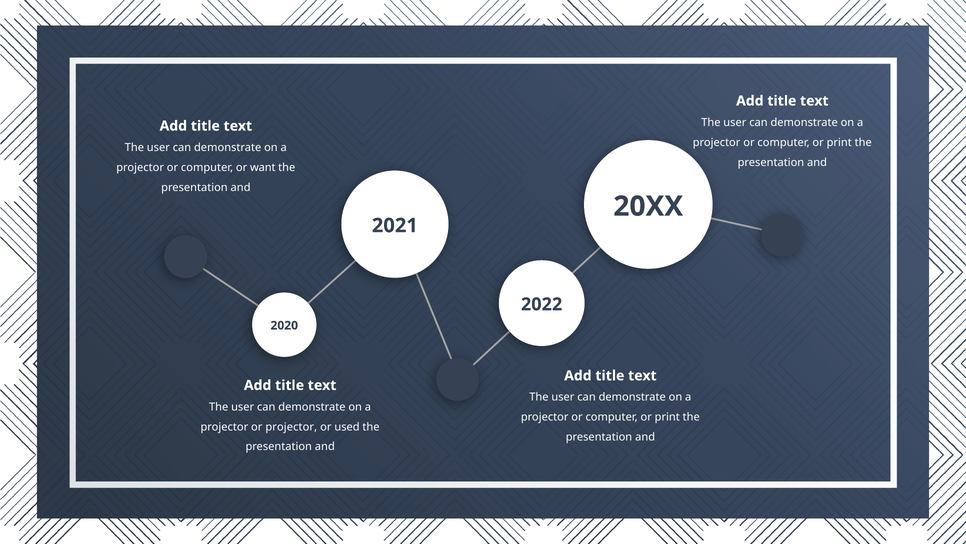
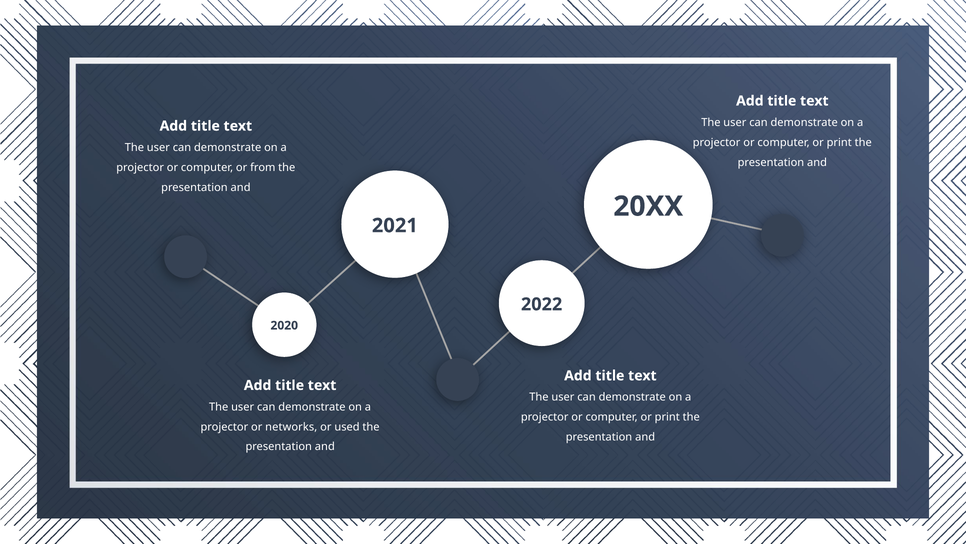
want: want -> from (263, 167)
or projector: projector -> networks (291, 426)
